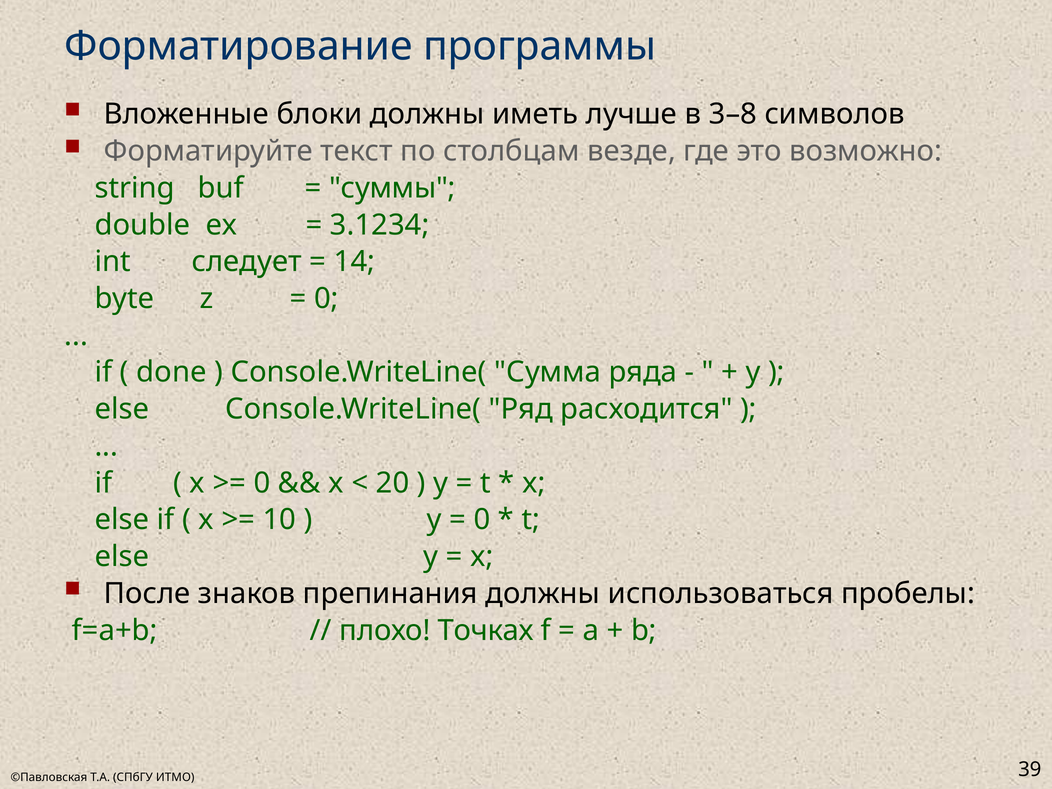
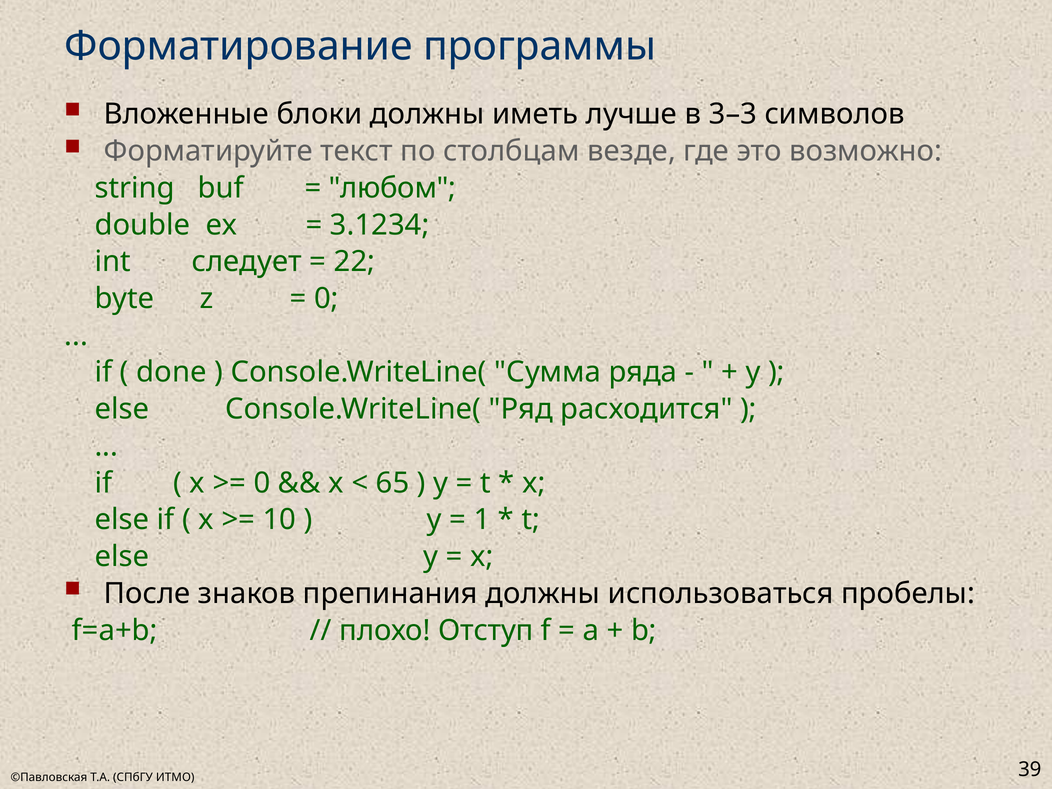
3–8: 3–8 -> 3–3 (733, 114)
суммы: суммы -> любом (392, 188)
14: 14 -> 22 (354, 262)
20: 20 -> 65 (393, 483)
0: 0 -> 1 (482, 520)
Точках: Точках -> Отступ (486, 630)
